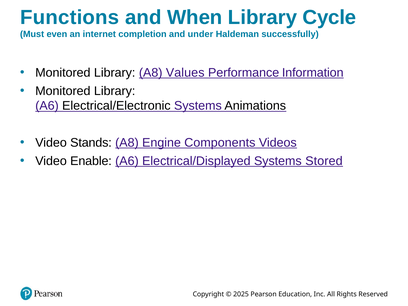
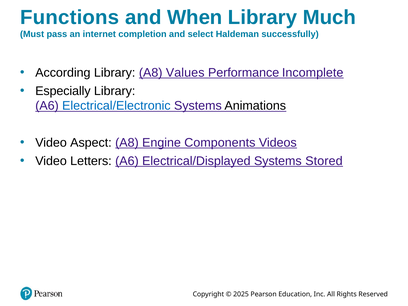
Cycle: Cycle -> Much (329, 17)
even: even -> pass (57, 34)
under: under -> select (200, 34)
Monitored: Monitored -> According (63, 73)
Information: Information -> Incomplete (313, 73)
Monitored: Monitored -> Especially (63, 91)
Electrical/Electronic colour: black -> blue (116, 106)
Stands: Stands -> Aspect (91, 143)
Enable: Enable -> Letters (91, 161)
